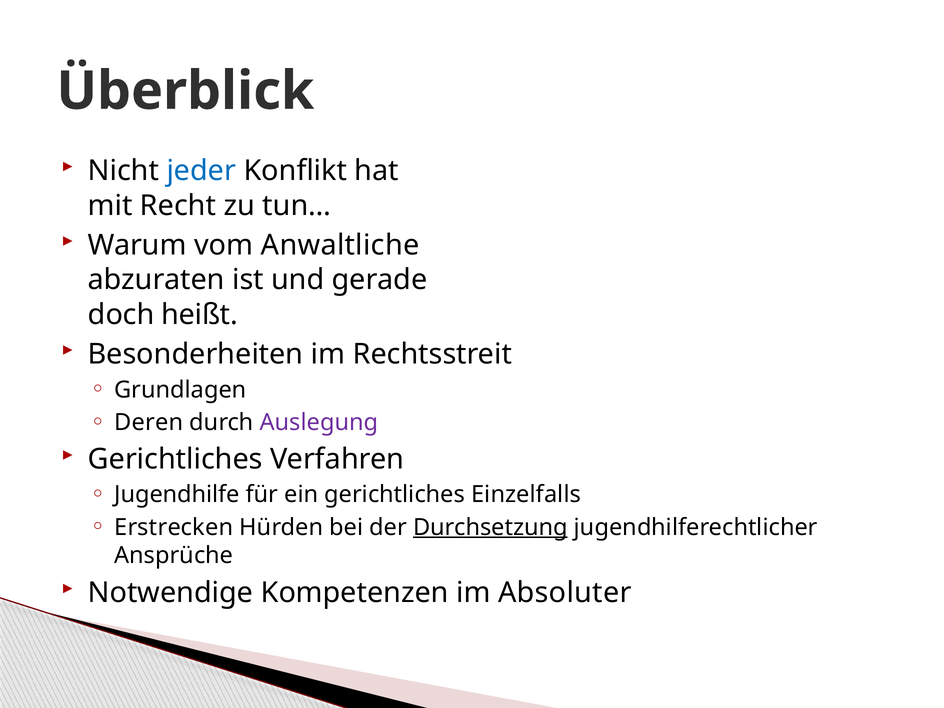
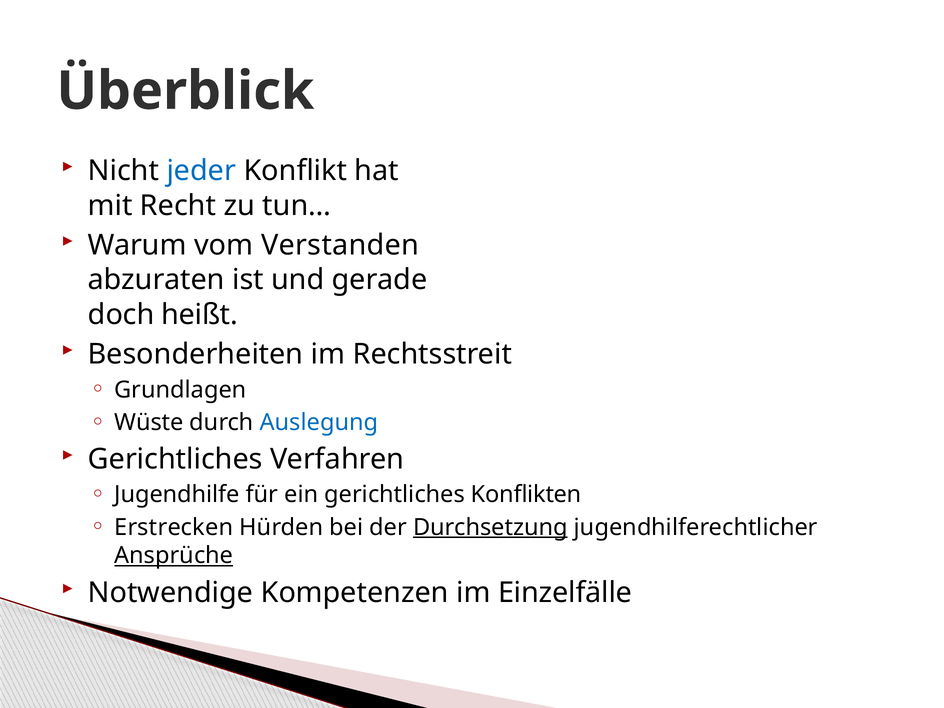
Anwaltliche: Anwaltliche -> Verstanden (340, 245)
Deren: Deren -> Wüste (149, 422)
Auslegung colour: purple -> blue (319, 422)
Einzelfalls: Einzelfalls -> Konflikten (526, 495)
Ansprüche underline: none -> present (174, 556)
Absoluter: Absoluter -> Einzelfälle (565, 593)
